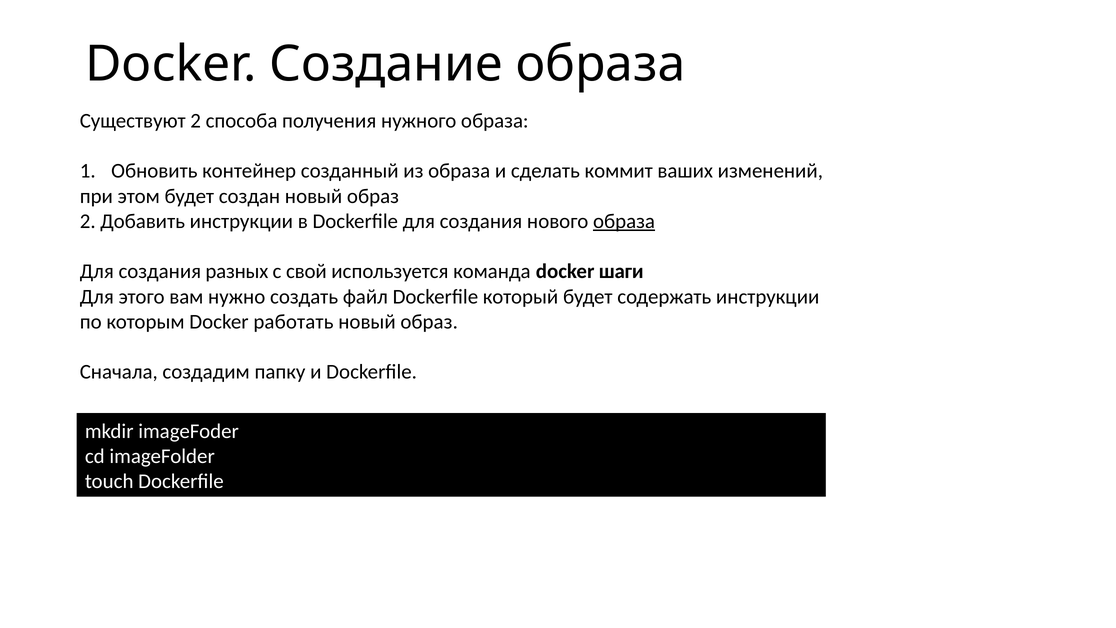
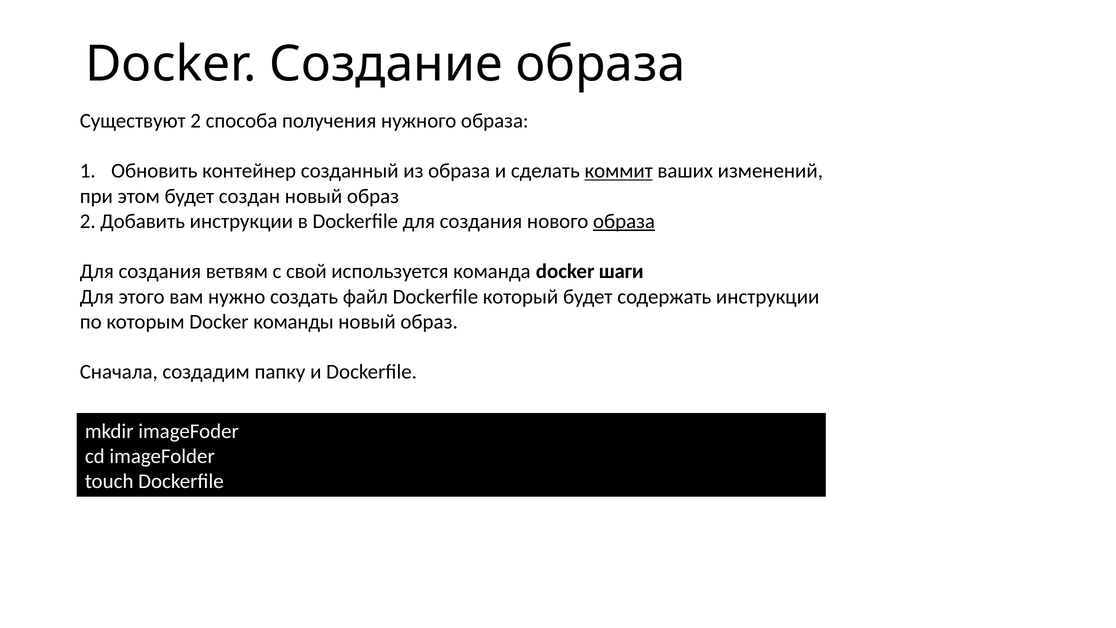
коммит underline: none -> present (619, 171)
разных: разных -> ветвям (237, 271)
работать: работать -> команды (294, 322)
